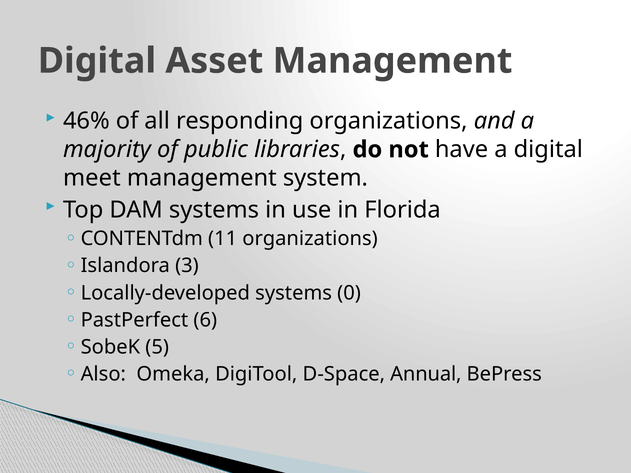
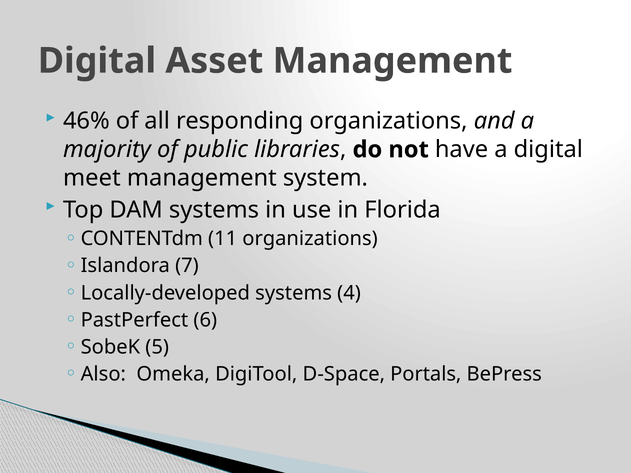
3: 3 -> 7 (187, 266)
0: 0 -> 4 (349, 293)
Annual: Annual -> Portals (426, 374)
